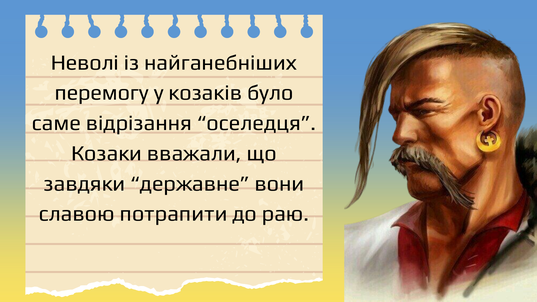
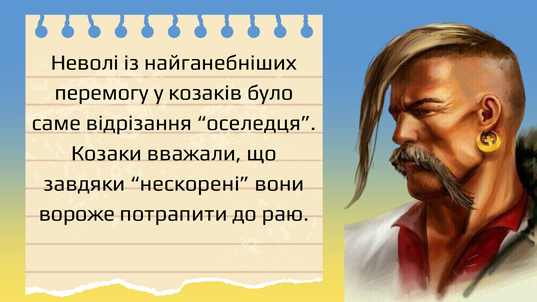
державне: державне -> нескорені (190, 184)
славою: славою -> вороже (77, 214)
